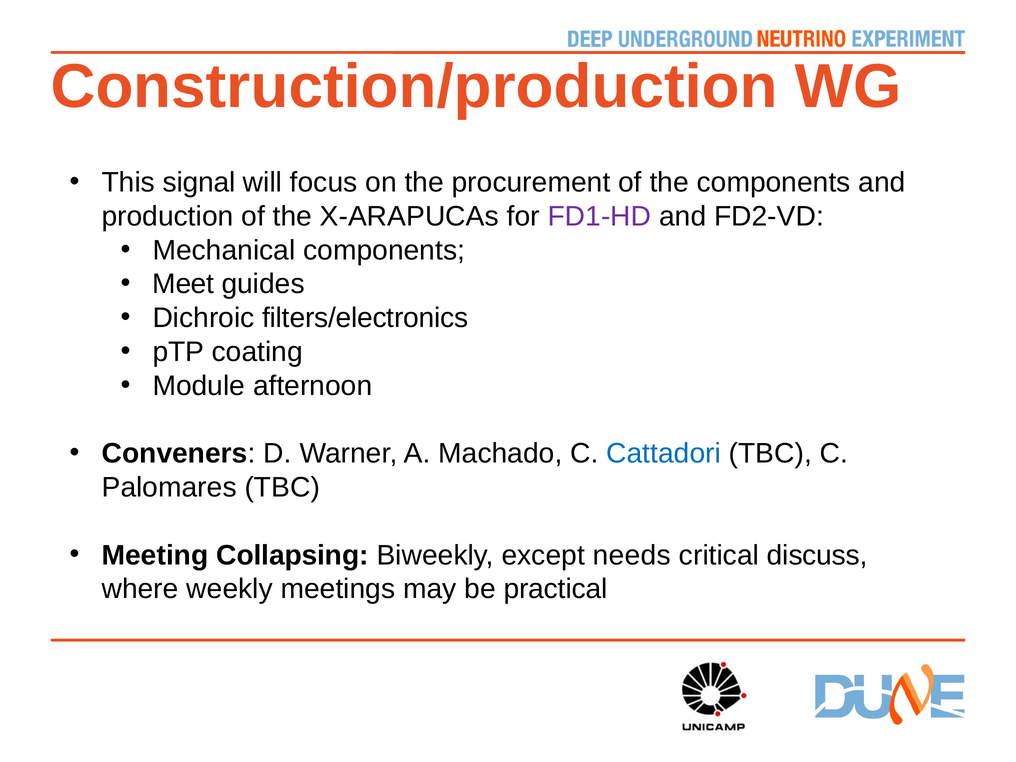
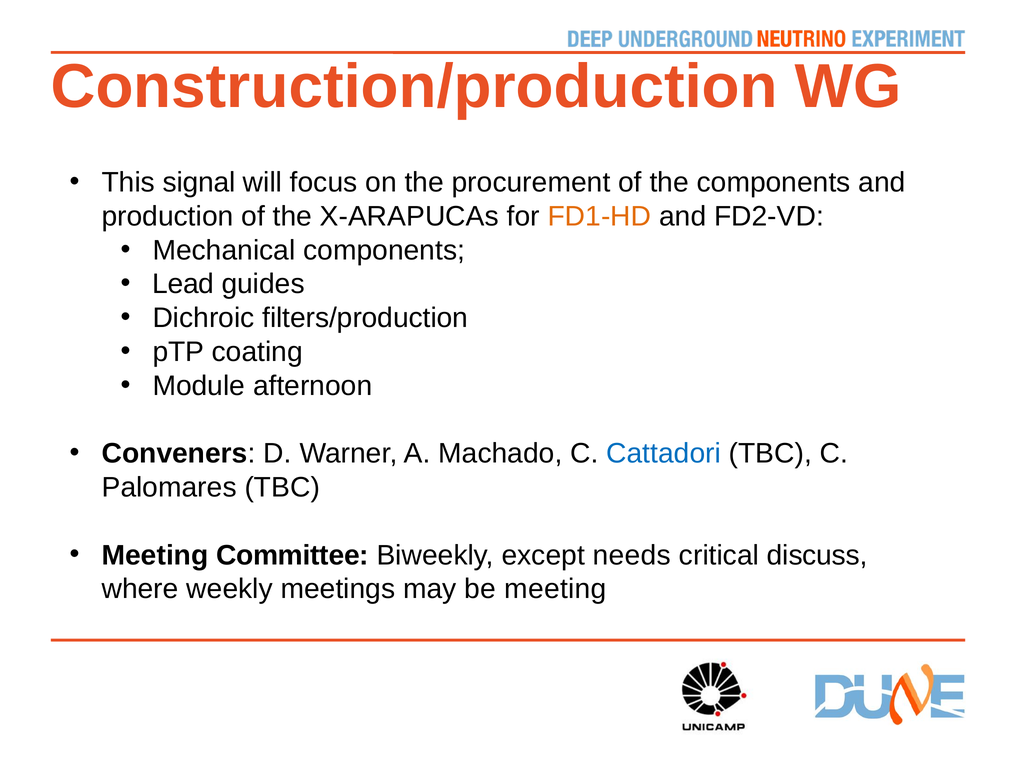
FD1-HD colour: purple -> orange (599, 216)
Meet: Meet -> Lead (183, 284)
filters/electronics: filters/electronics -> filters/production (365, 318)
Collapsing: Collapsing -> Committee (292, 555)
be practical: practical -> meeting (555, 589)
